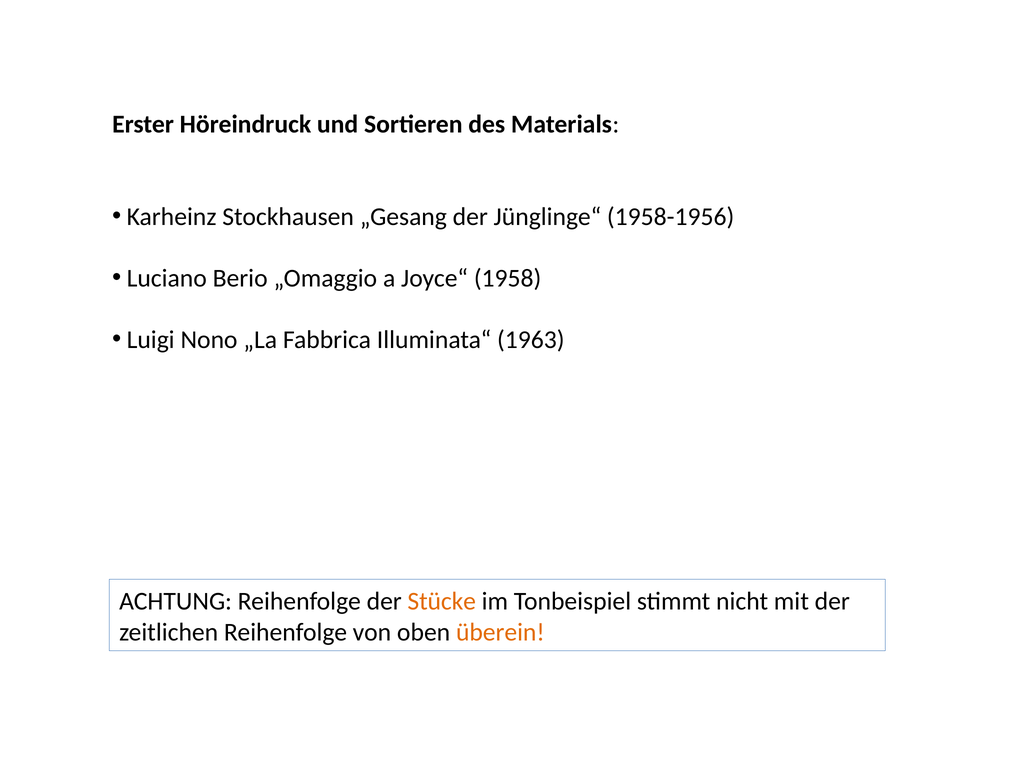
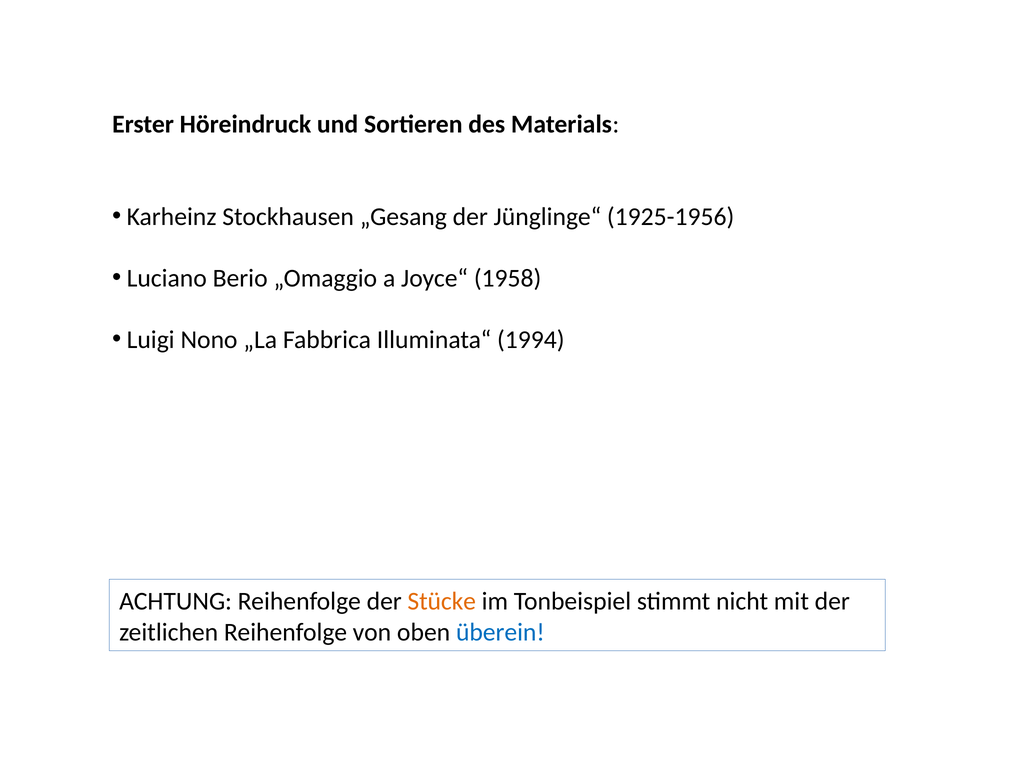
1958-1956: 1958-1956 -> 1925-1956 (671, 217)
1963: 1963 -> 1994 (531, 340)
überein colour: orange -> blue (500, 632)
